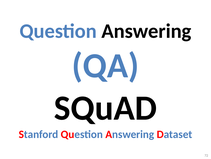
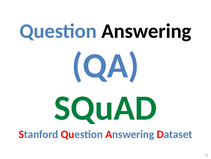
SQuAD colour: black -> green (105, 108)
